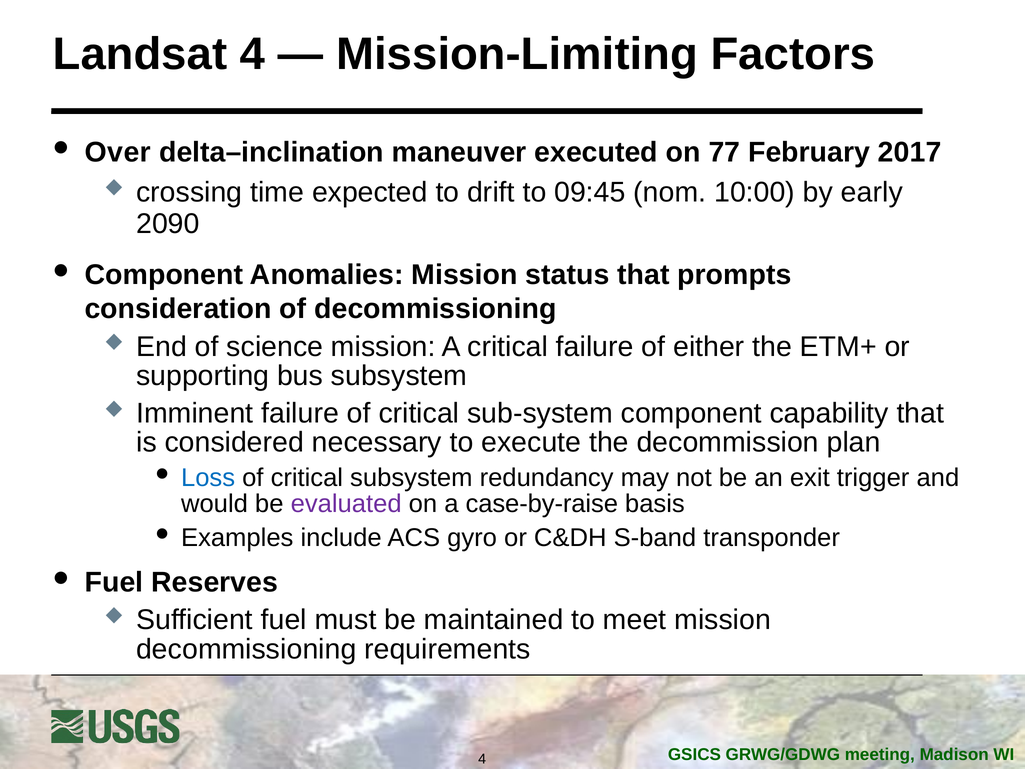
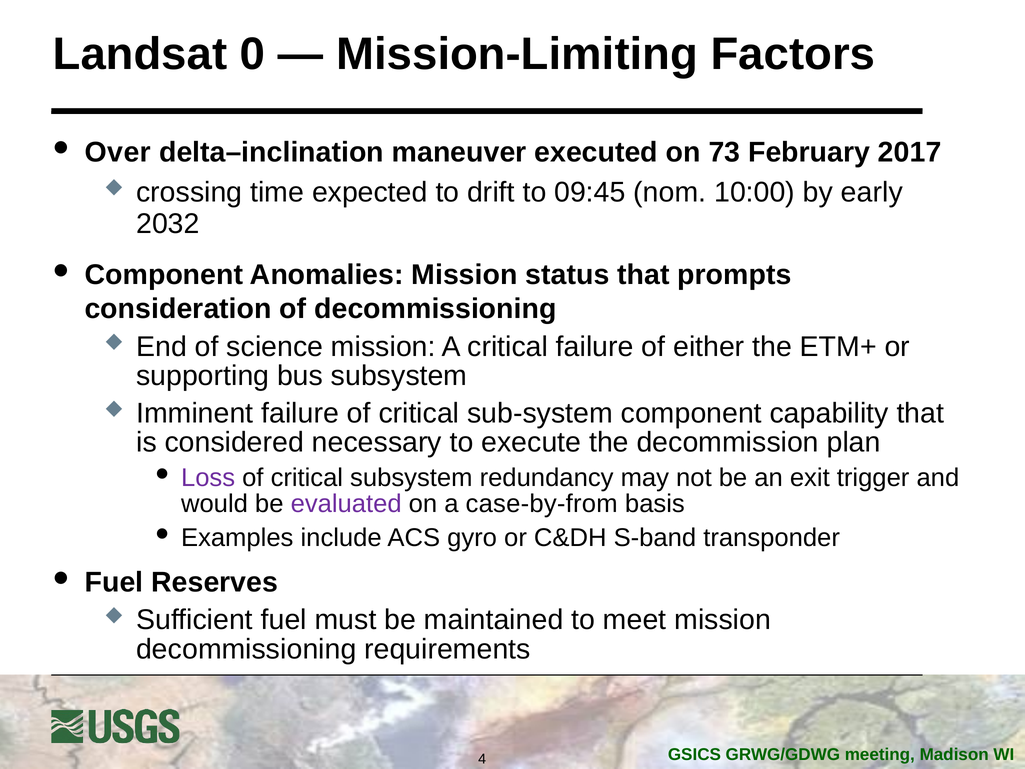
Landsat 4: 4 -> 0 (253, 54)
77: 77 -> 73 (724, 152)
2090: 2090 -> 2032 (168, 224)
Loss colour: blue -> purple (208, 478)
case-by-raise: case-by-raise -> case-by-from (542, 504)
